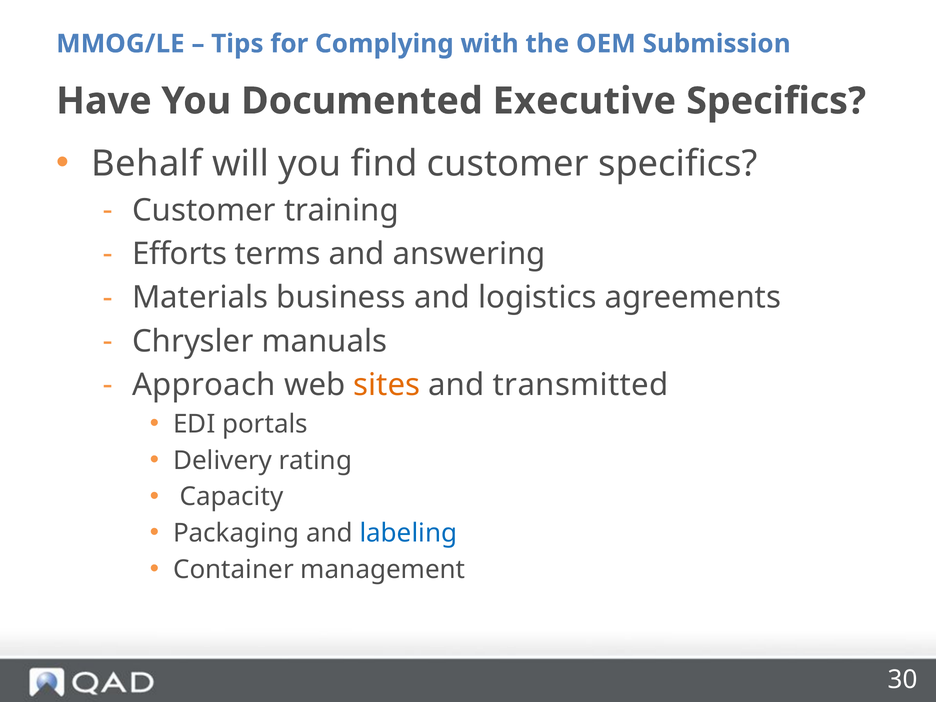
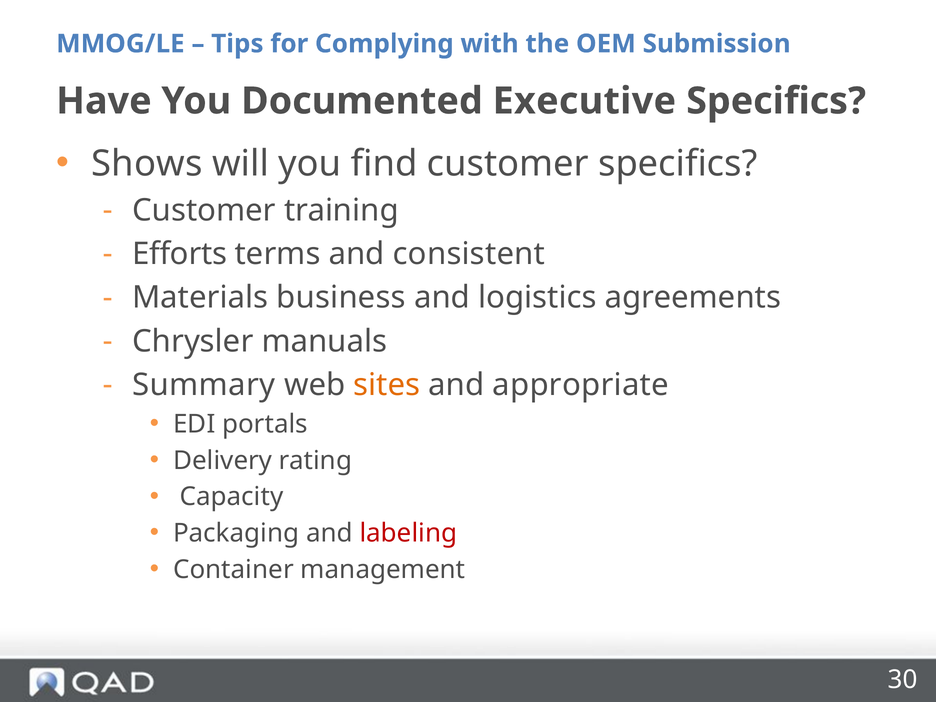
Behalf: Behalf -> Shows (147, 164)
answering: answering -> consistent (469, 254)
Approach: Approach -> Summary (204, 385)
transmitted: transmitted -> appropriate (581, 385)
labeling colour: blue -> red (408, 533)
